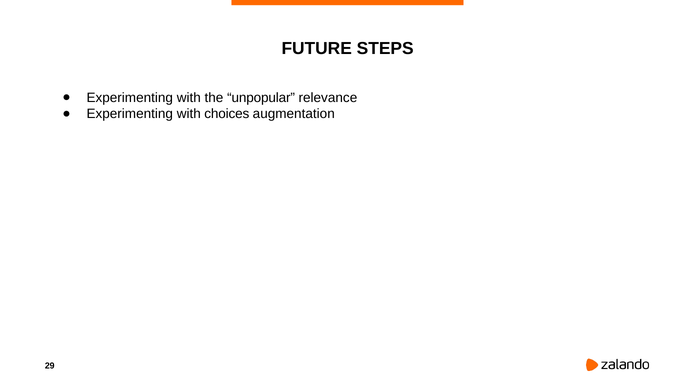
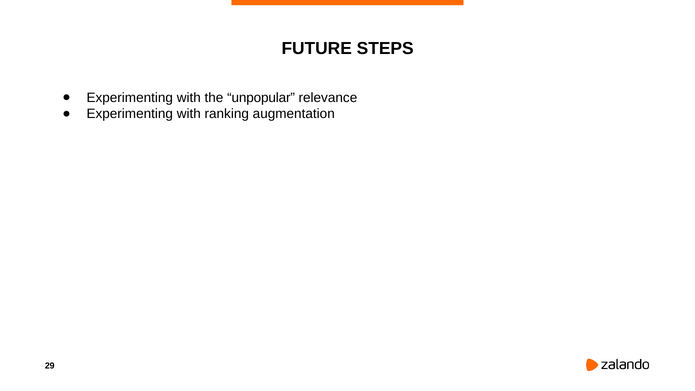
choices: choices -> ranking (227, 114)
